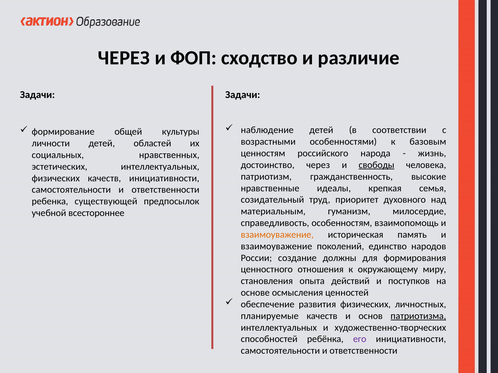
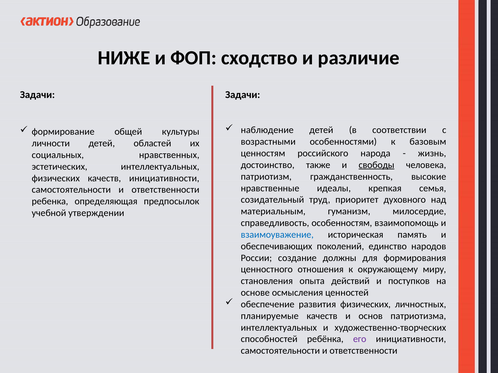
ЧЕРЕЗ: ЧЕРЕЗ -> НИЖЕ (124, 58)
достоинство через: через -> также (318, 165)
существующей: существующей -> определяющая (106, 202)
всестороннее: всестороннее -> утверждении (96, 213)
взаимоуважение colour: orange -> blue (277, 235)
взаимоуважение: взаимоуважение -> обеспечивающих (277, 247)
патриотизма underline: present -> none (418, 316)
